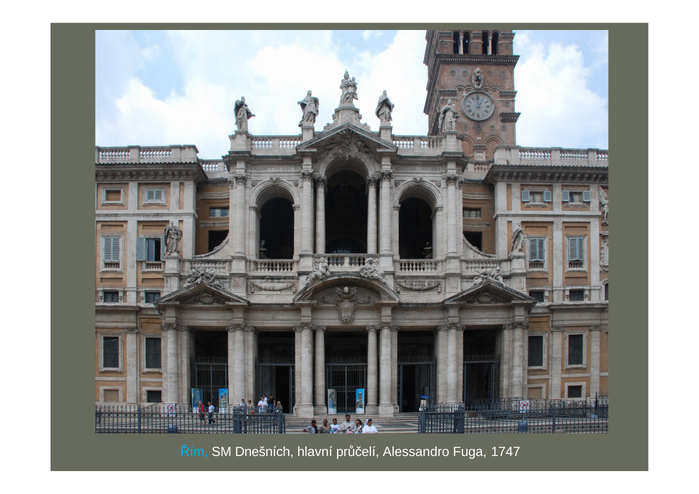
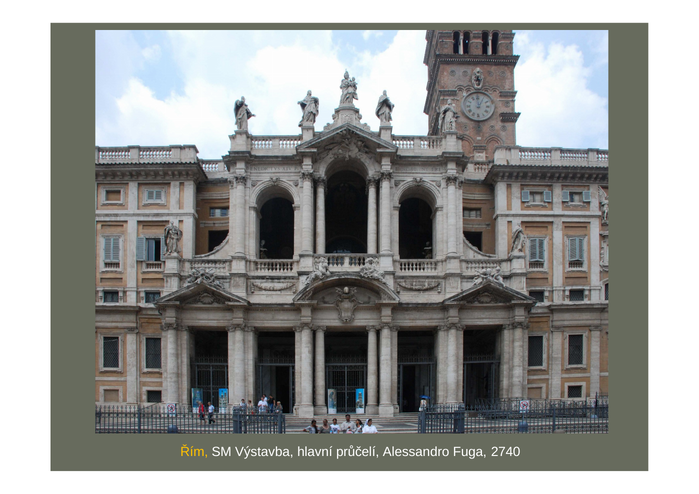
Řím colour: light blue -> yellow (194, 452)
Dnešních: Dnešních -> Výstavba (264, 452)
1747: 1747 -> 2740 (506, 452)
